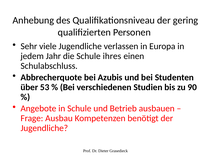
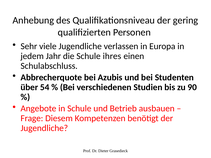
53: 53 -> 54 (45, 87)
Ausbau: Ausbau -> Diesem (59, 118)
